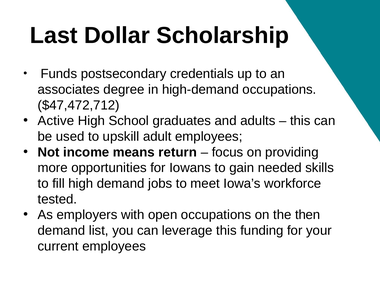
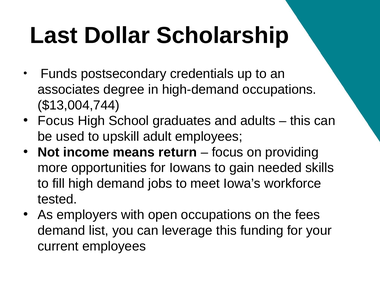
$47,472,712: $47,472,712 -> $13,004,744 (79, 105)
Active: Active -> Focus (56, 121)
then: then -> fees (308, 215)
